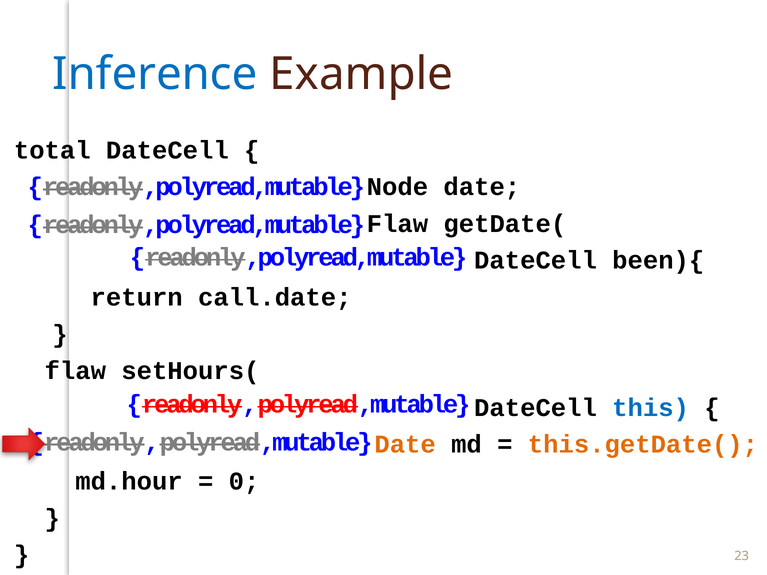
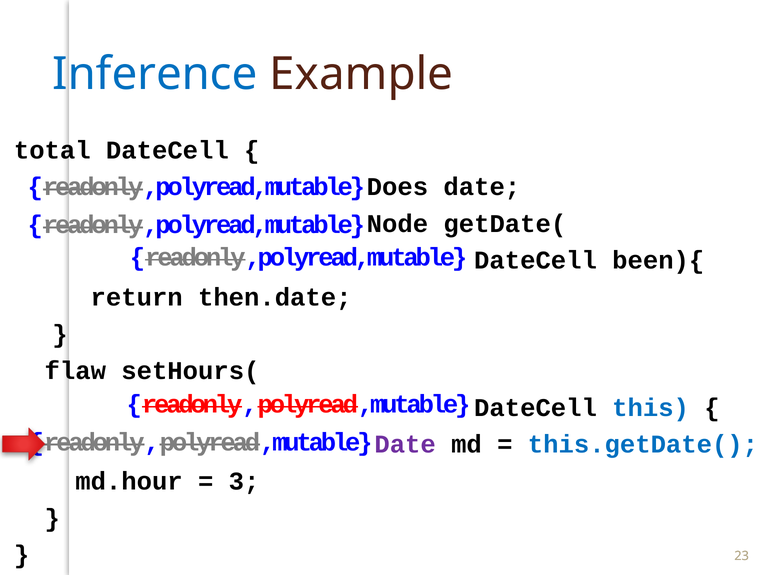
Node: Node -> Does (397, 187)
Flaw: Flaw -> Node (397, 224)
call.date: call.date -> then.date (275, 297)
Date colour: orange -> purple (405, 445)
this.getDate( colour: orange -> blue (643, 445)
0: 0 -> 3 (244, 482)
